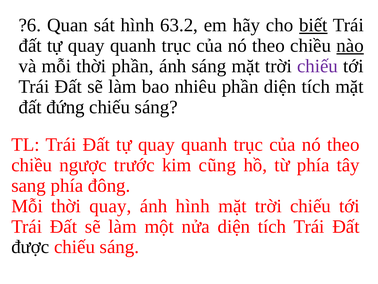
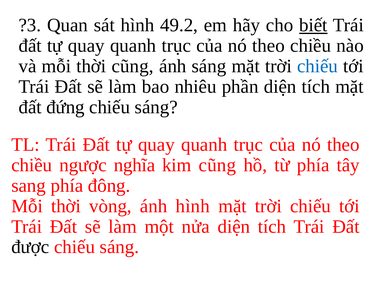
?6: ?6 -> ?3 (30, 25)
63.2: 63.2 -> 49.2 (179, 25)
nào underline: present -> none (350, 46)
thời phần: phần -> cũng (133, 66)
chiếu colour: purple -> blue (317, 66)
trước: trước -> nghĩa (135, 165)
thời quay: quay -> vòng (110, 206)
